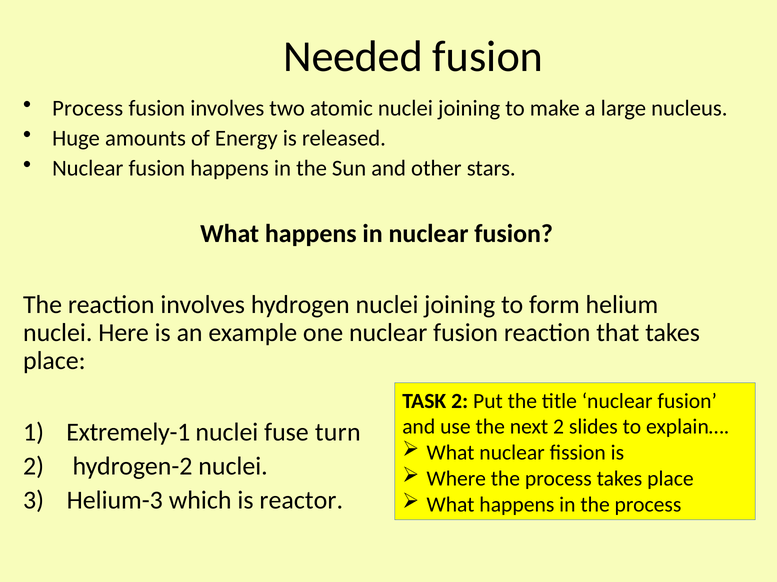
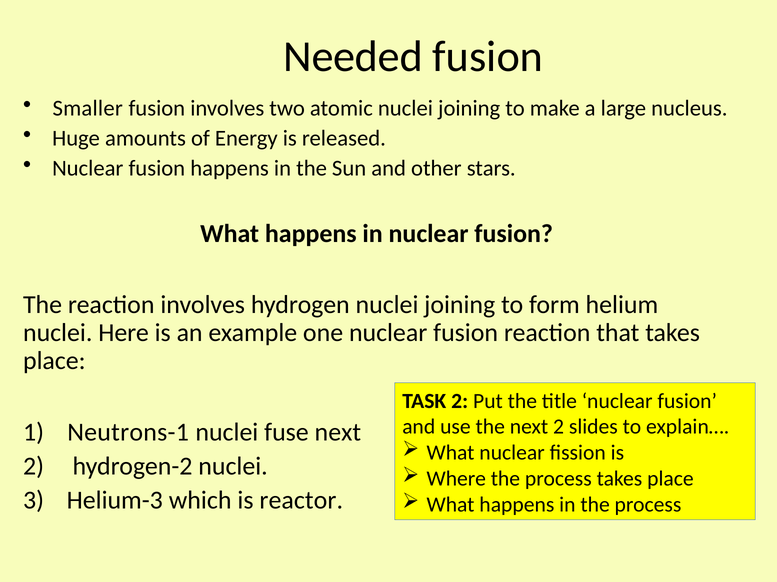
Process: Process -> Smaller (88, 109)
Extremely-1: Extremely-1 -> Neutrons-1 (128, 433)
fuse turn: turn -> next (338, 433)
